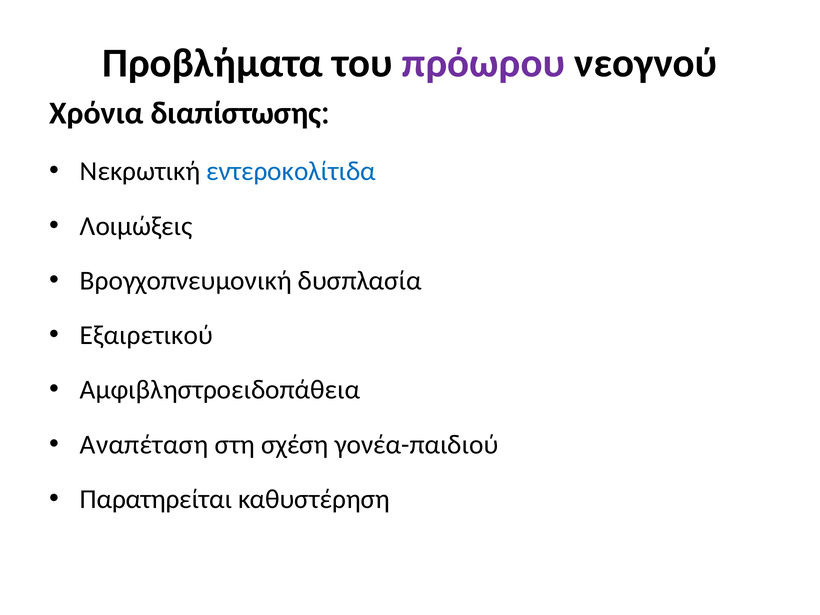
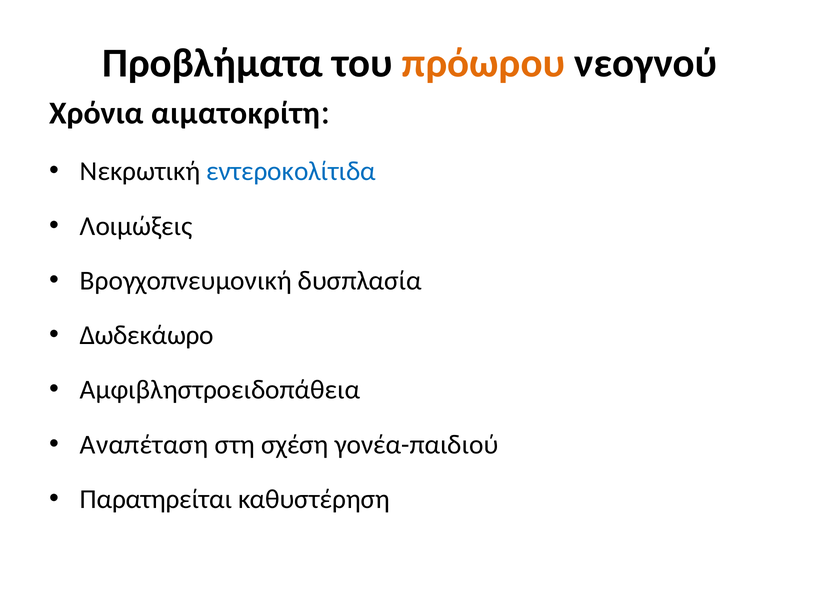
πρόωρου colour: purple -> orange (484, 63)
διαπίστωσης: διαπίστωσης -> αιματοκρίτη (236, 113)
Εξαιρετικού: Εξαιρετικού -> Δωδεκάωρο (147, 335)
